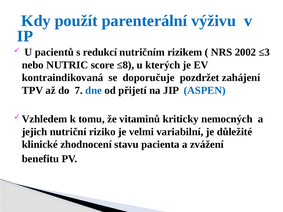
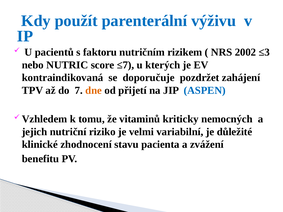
redukcí: redukcí -> faktoru (100, 52)
≤8: ≤8 -> ≤7 (125, 65)
dne colour: blue -> orange (94, 90)
